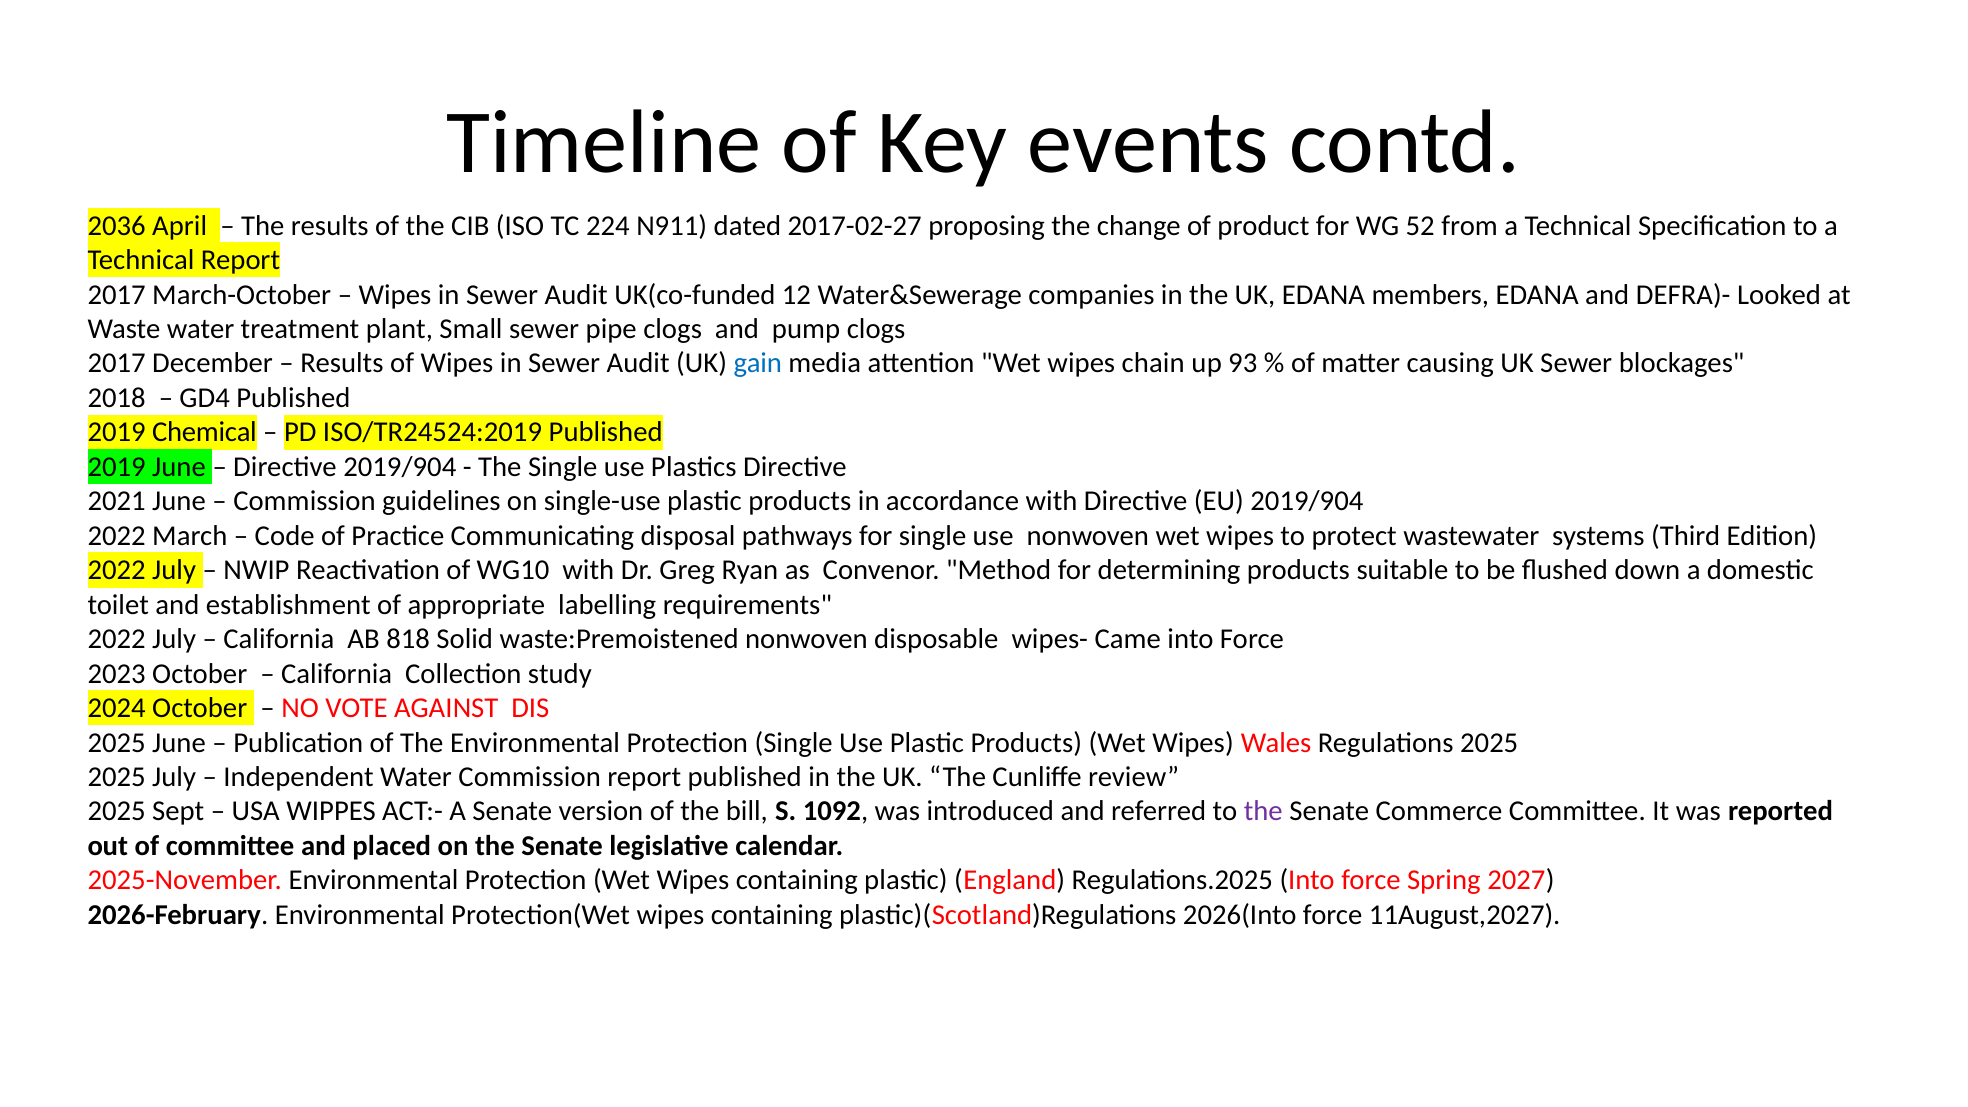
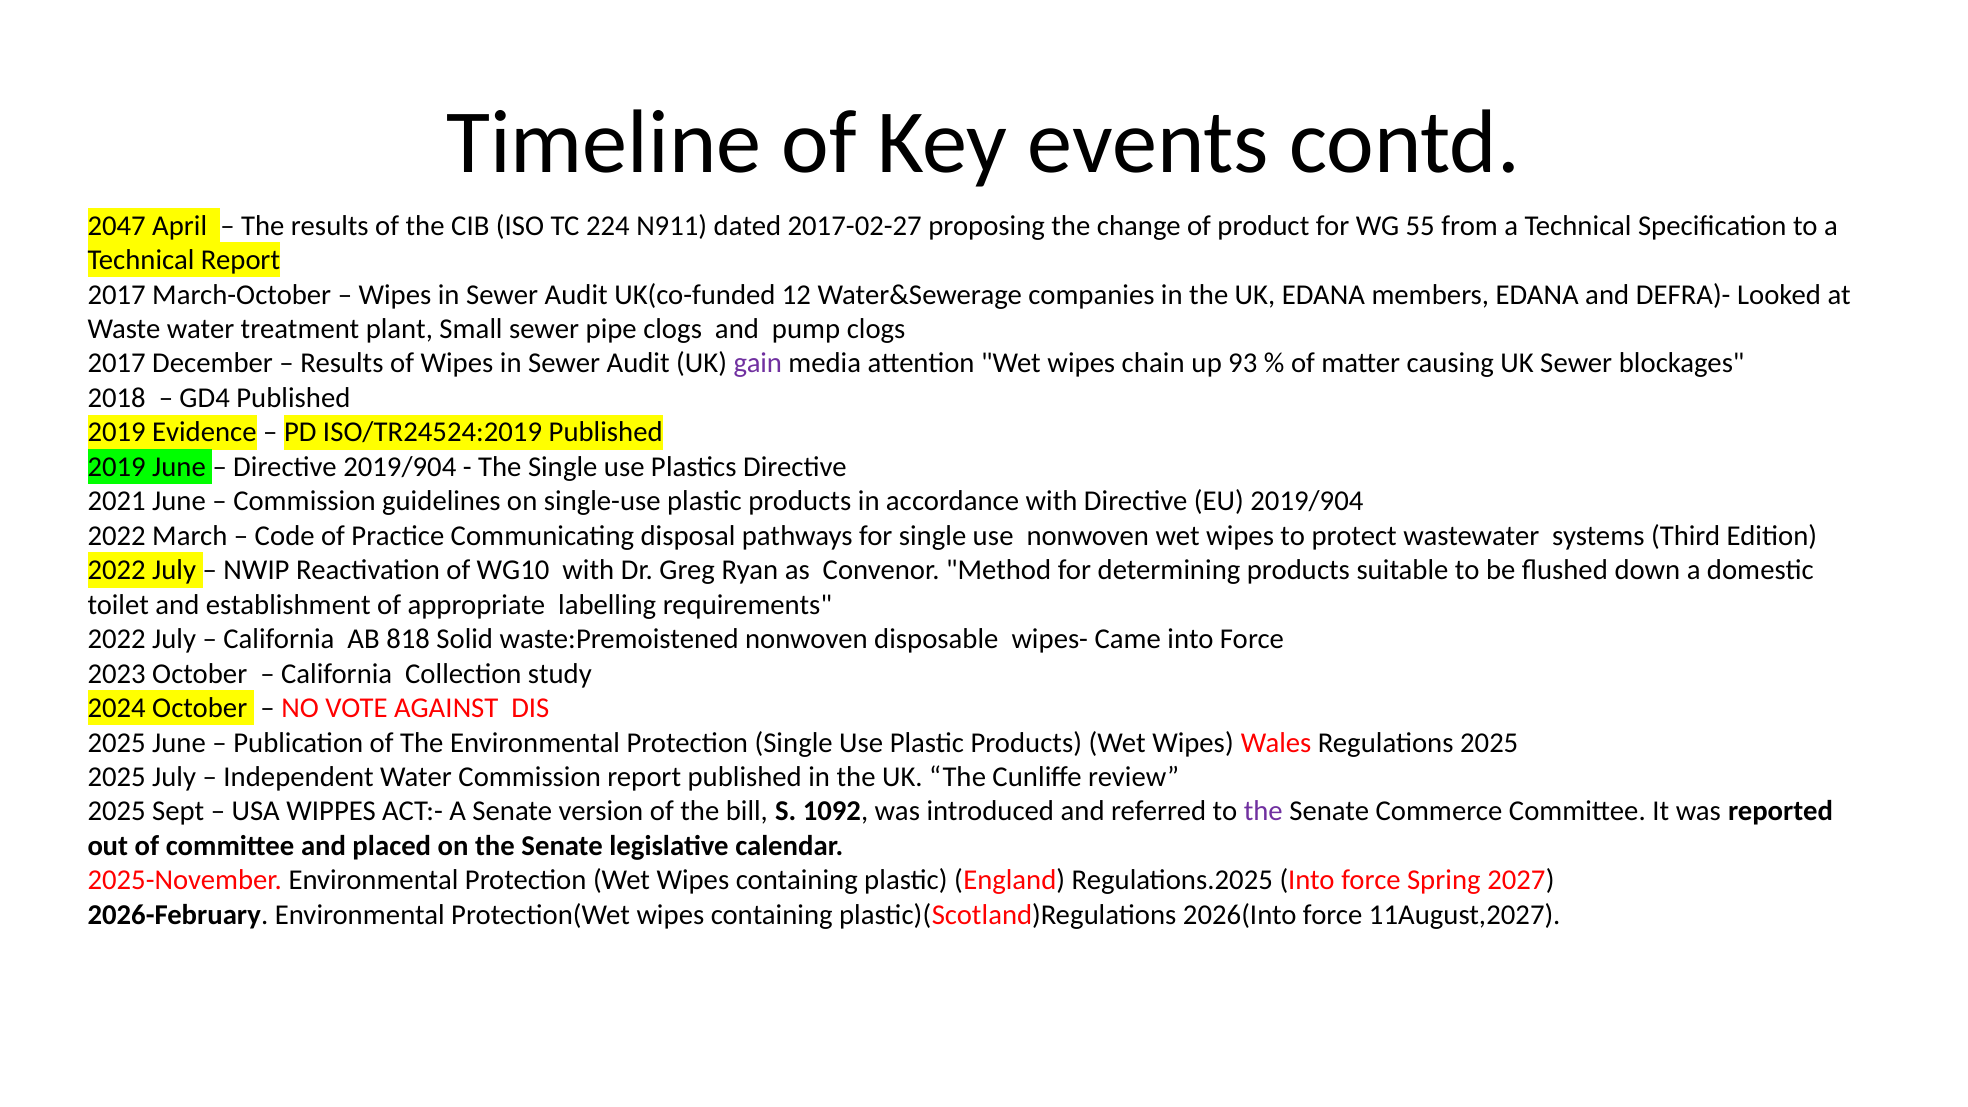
2036: 2036 -> 2047 (117, 226)
52: 52 -> 55 (1420, 226)
gain colour: blue -> purple (758, 363)
Chemical: Chemical -> Evidence (204, 432)
